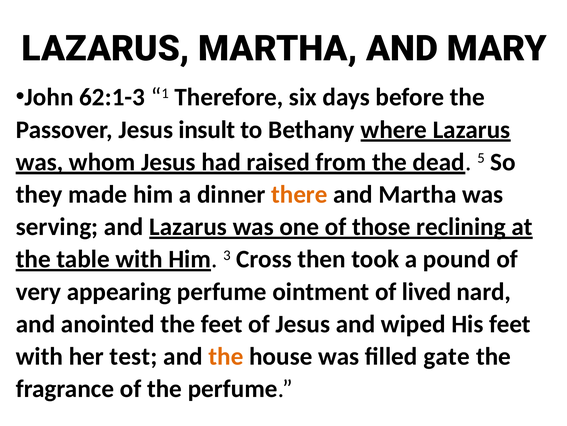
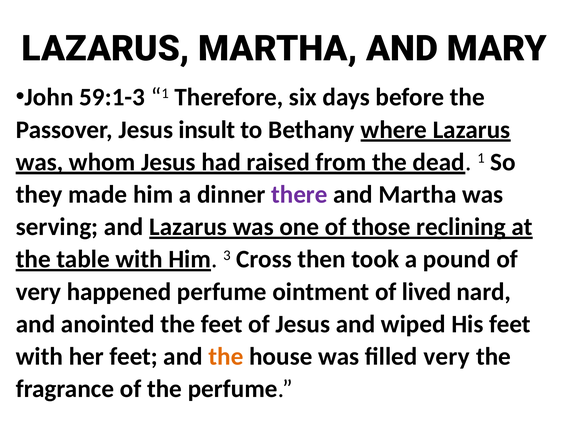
62:1-3: 62:1-3 -> 59:1-3 (112, 97)
dead 5: 5 -> 1 (481, 158)
there colour: orange -> purple (299, 194)
appearing: appearing -> happened (119, 291)
her test: test -> feet (134, 356)
filled gate: gate -> very (447, 356)
